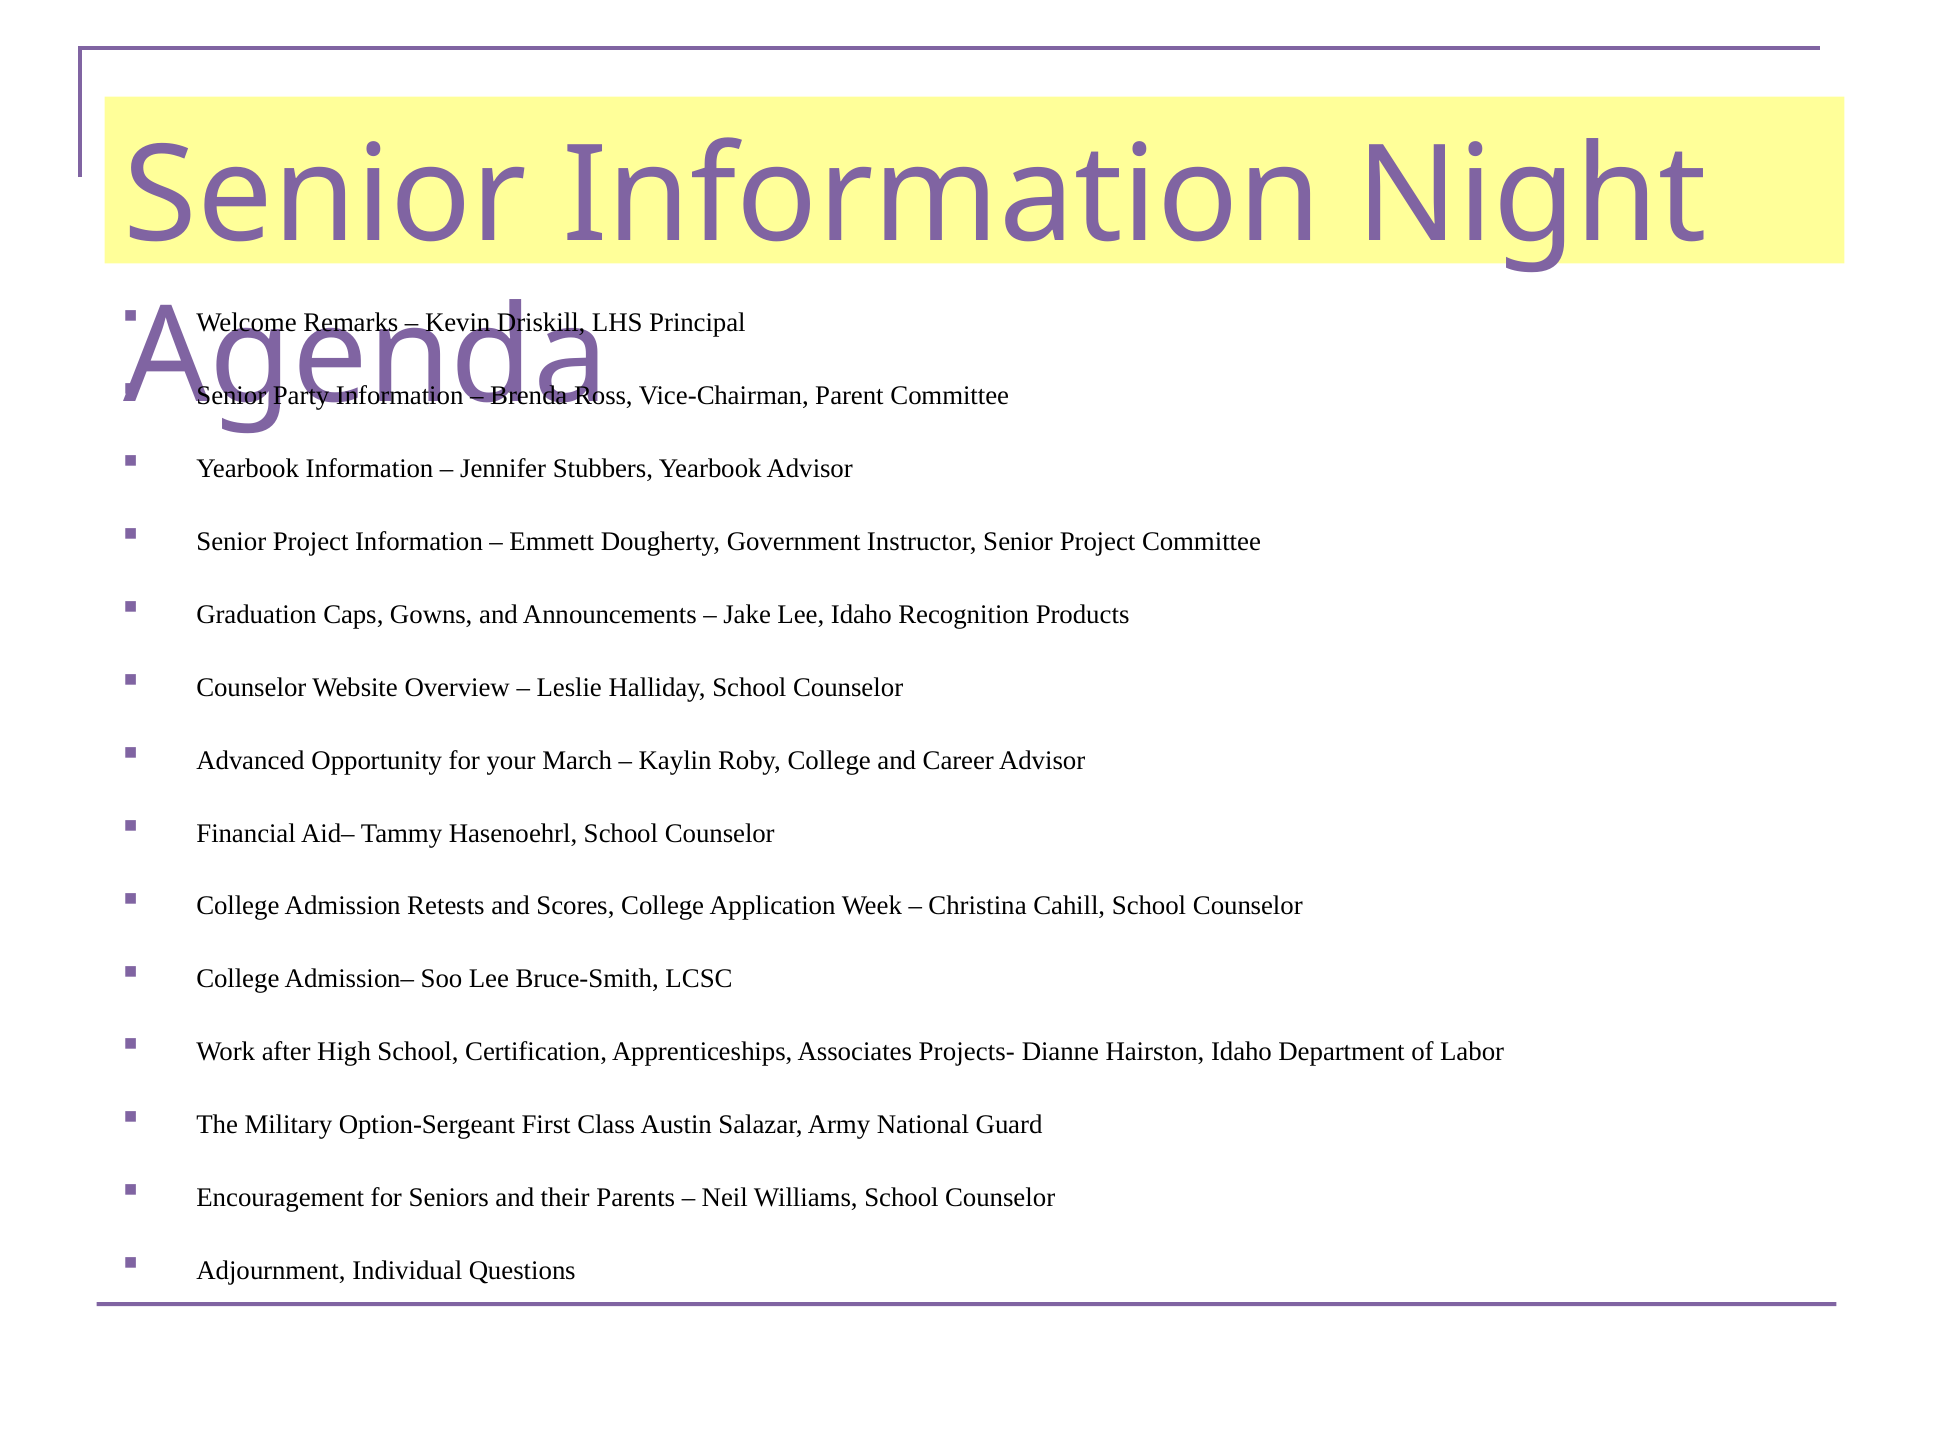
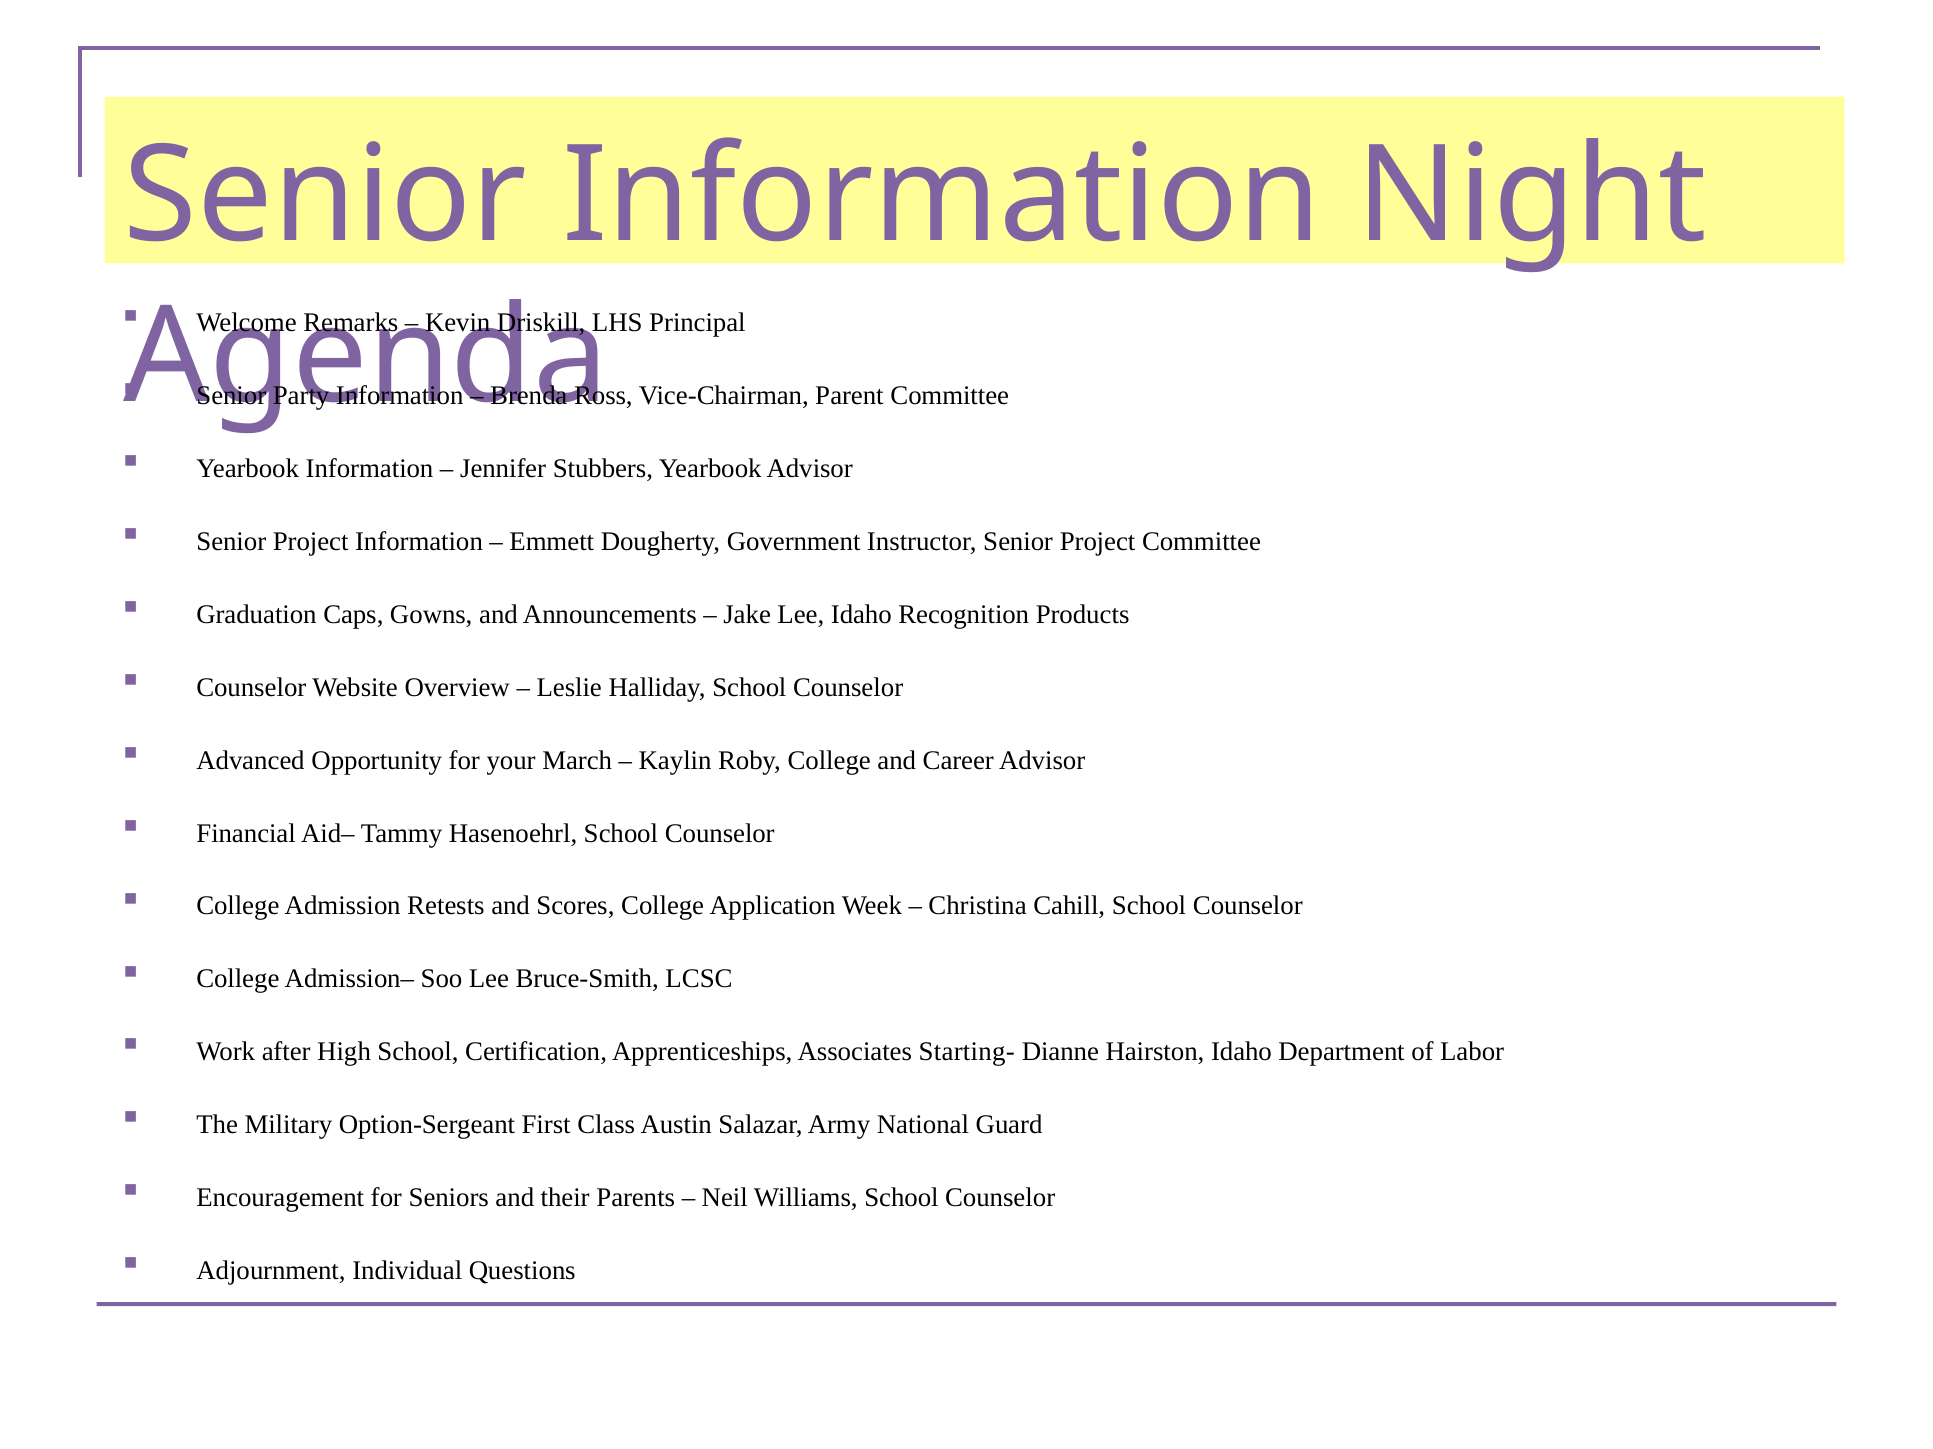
Projects-: Projects- -> Starting- (967, 1052)
